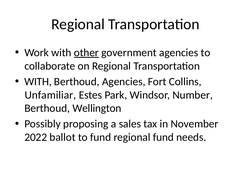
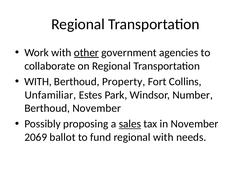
Berthoud Agencies: Agencies -> Property (124, 82)
Berthoud Wellington: Wellington -> November (97, 108)
sales underline: none -> present (130, 124)
2022: 2022 -> 2069 (36, 137)
regional fund: fund -> with (163, 137)
